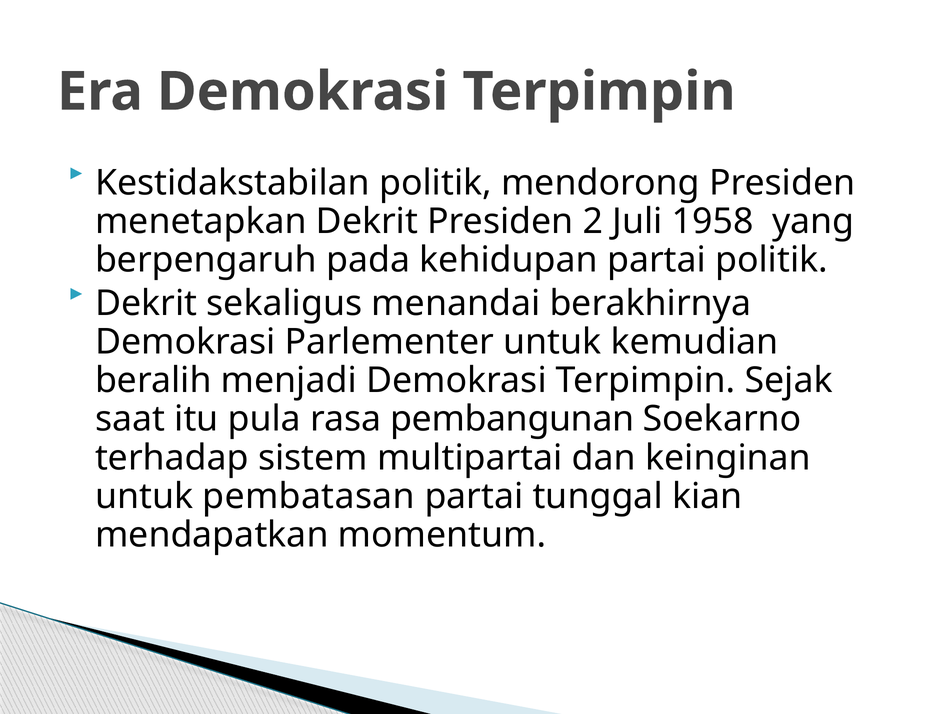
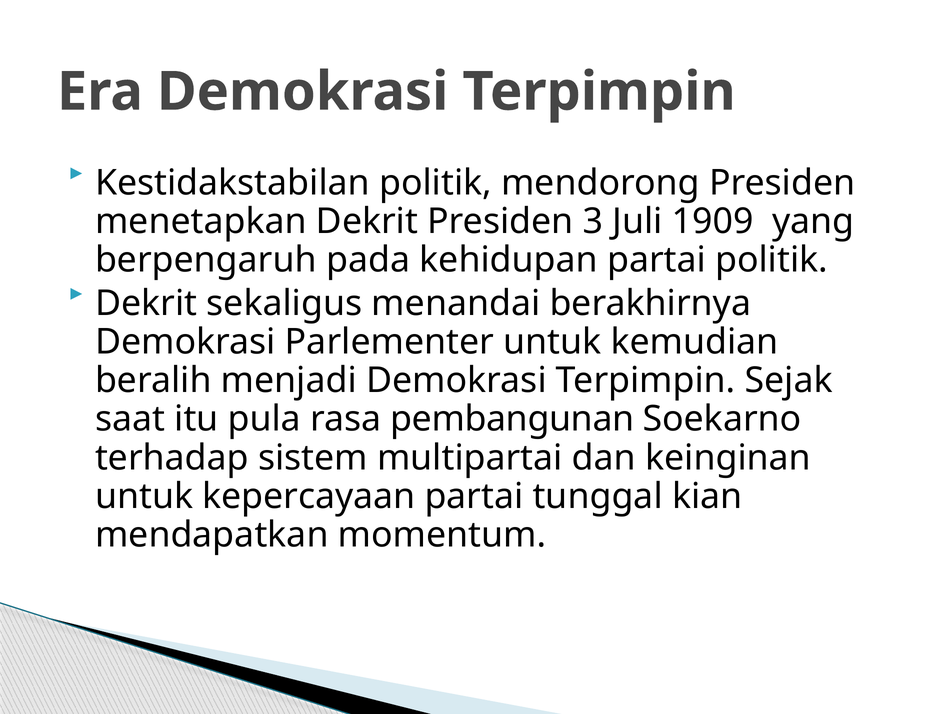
2: 2 -> 3 (593, 221)
1958: 1958 -> 1909 (713, 221)
pembatasan: pembatasan -> kepercayaan (309, 496)
